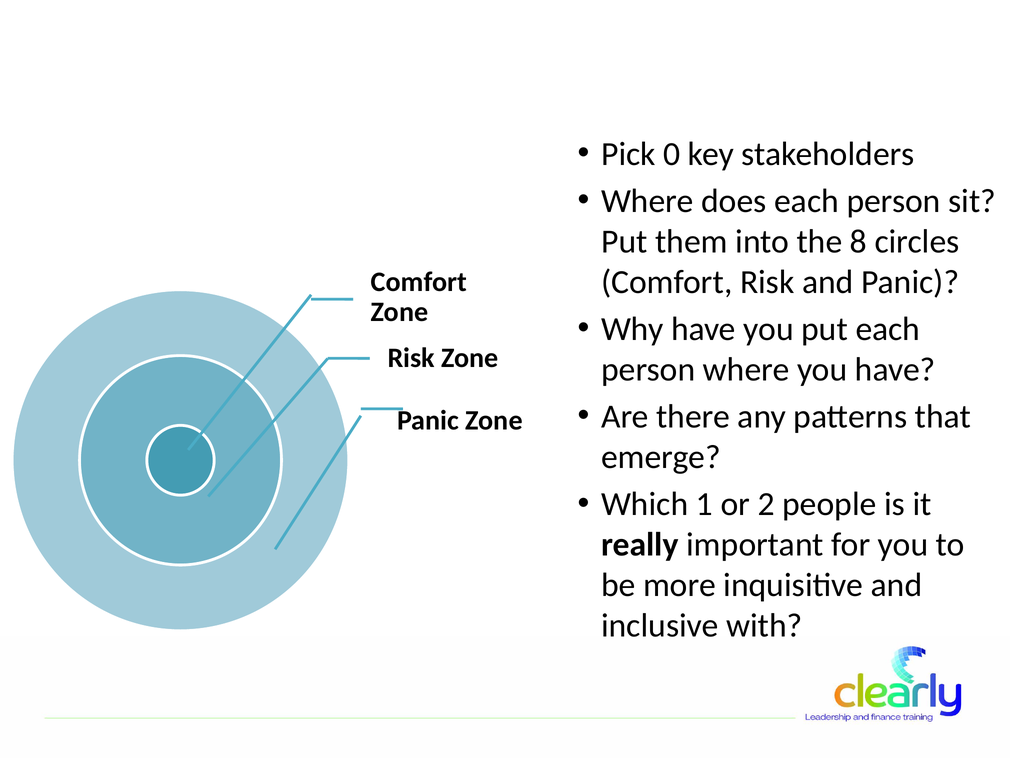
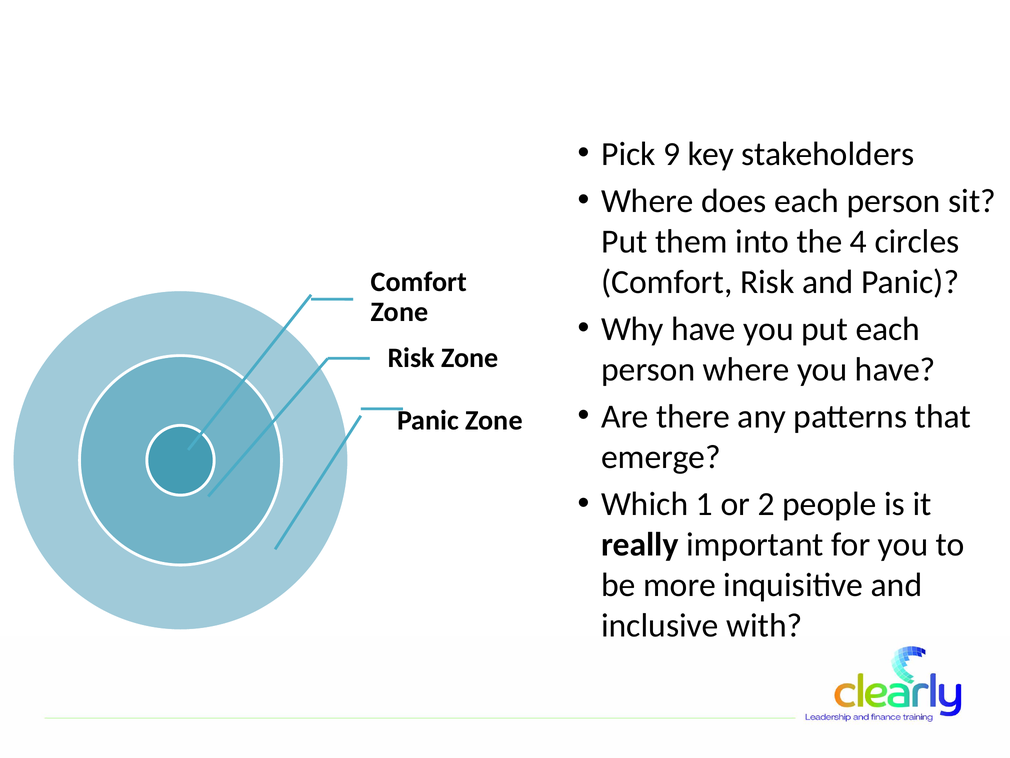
0: 0 -> 9 (672, 154)
8: 8 -> 4 (858, 241)
